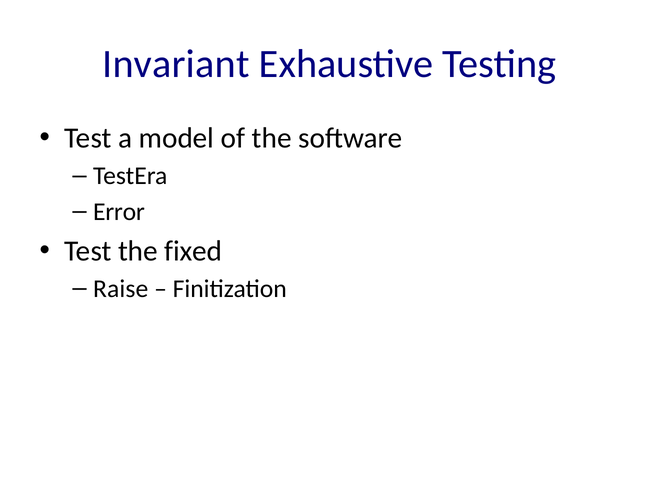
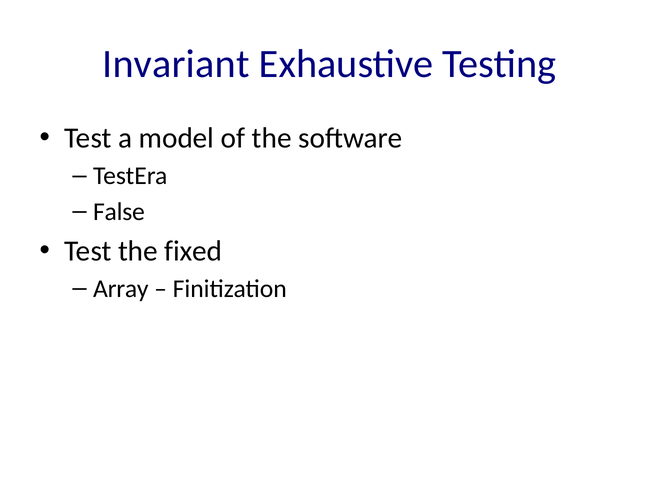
Error: Error -> False (119, 212)
Raise: Raise -> Array (121, 289)
